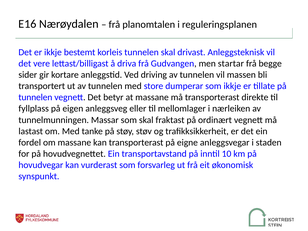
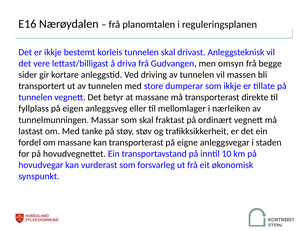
startar: startar -> omsyn (231, 63)
